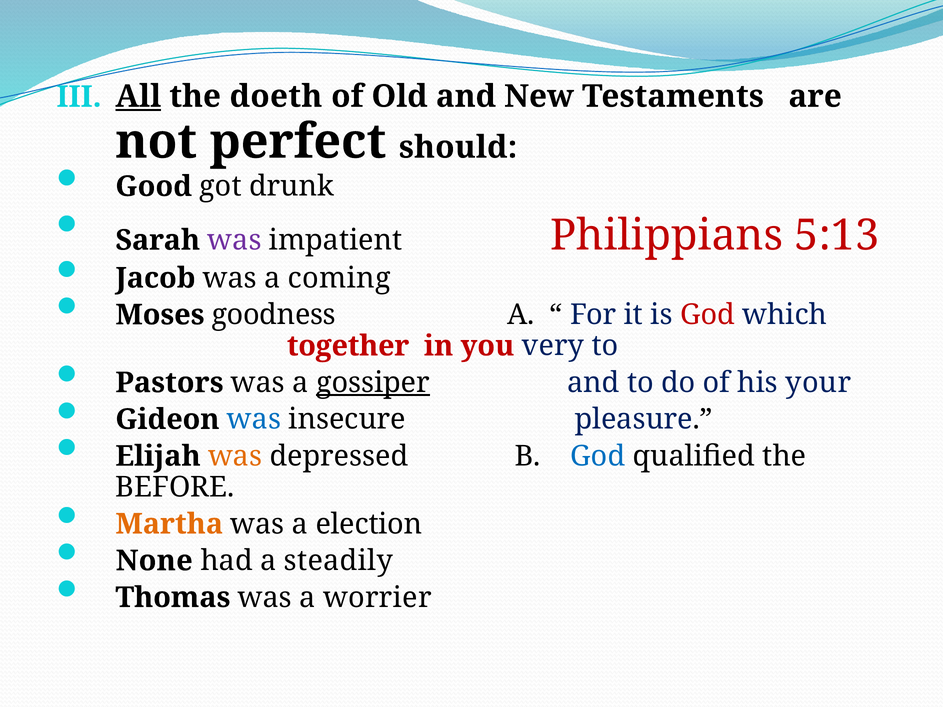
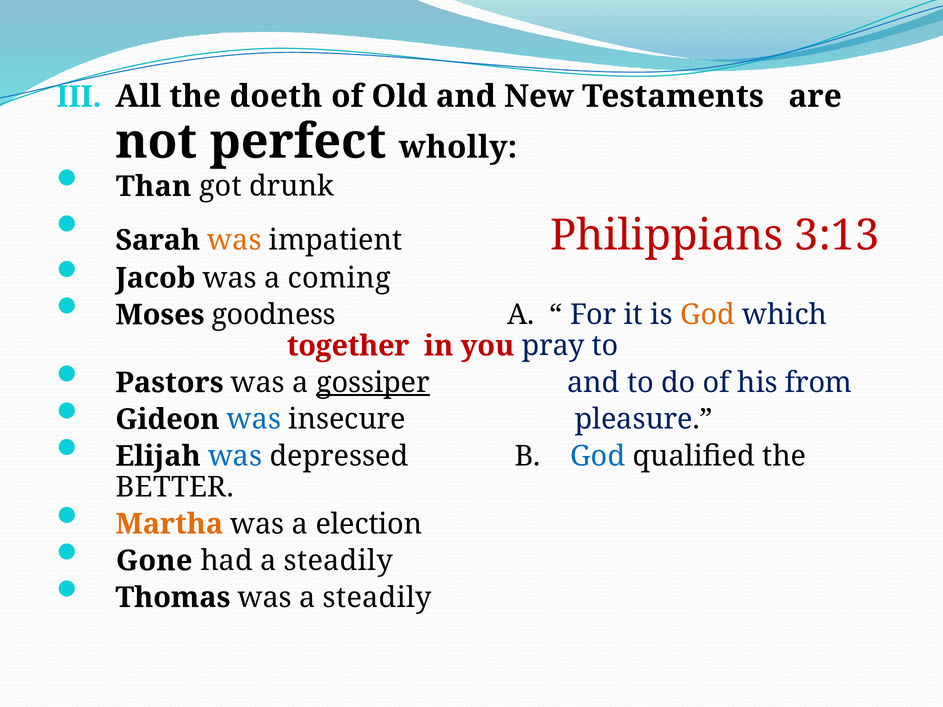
All underline: present -> none (138, 96)
should: should -> wholly (458, 147)
Good: Good -> Than (154, 187)
was colour: purple -> orange (234, 240)
5:13: 5:13 -> 3:13 (837, 236)
God colour: red -> orange (708, 315)
very: very -> pray (553, 346)
your: your -> from (819, 383)
was colour: orange -> blue (235, 456)
BEFORE: BEFORE -> BETTER (175, 487)
None: None -> Gone (154, 561)
was a worrier: worrier -> steadily (377, 598)
